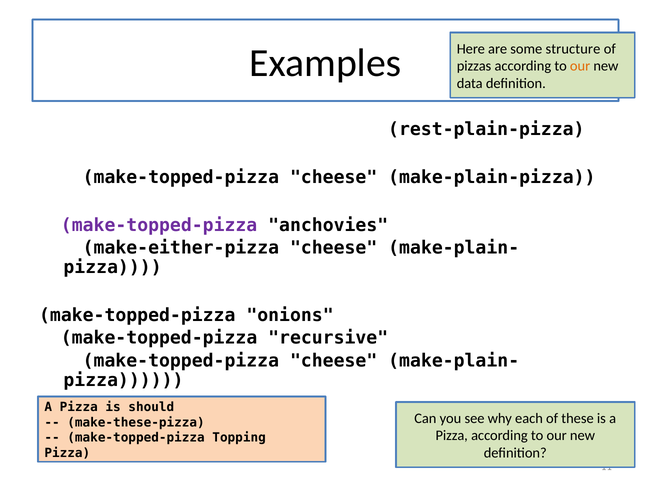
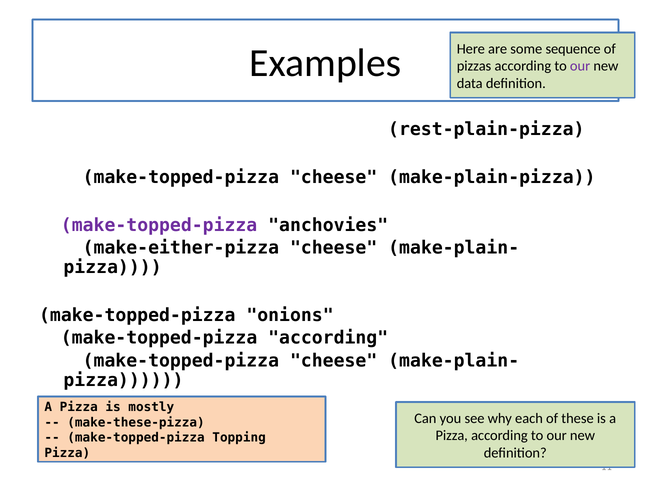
structure: structure -> sequence (573, 49)
our colour: orange -> purple (580, 66)
make-topped-pizza recursive: recursive -> according (328, 337)
should: should -> mostly (151, 407)
